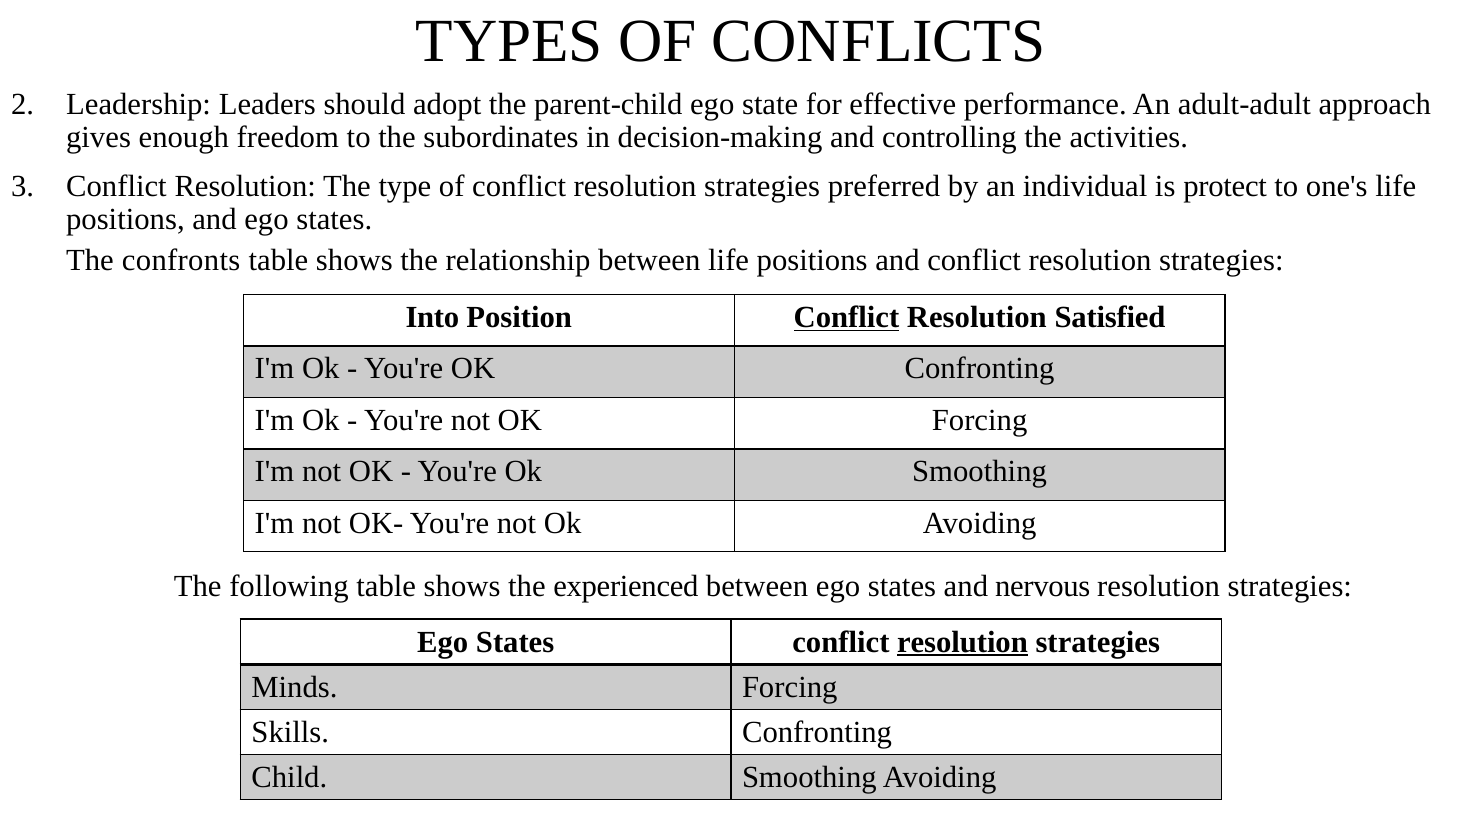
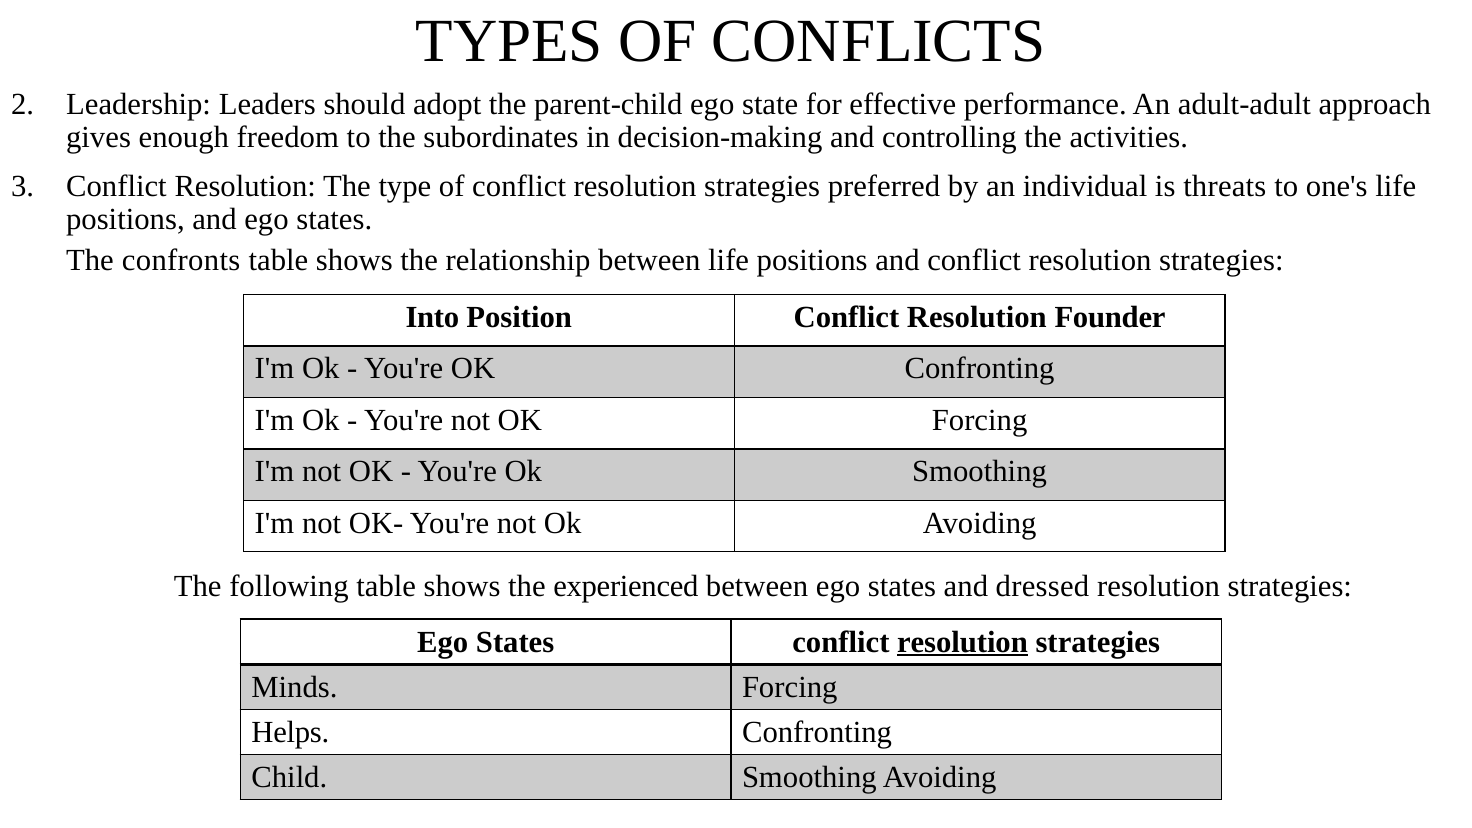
protect: protect -> threats (1225, 186)
Conflict underline: present -> none (846, 317)
Satisfied: Satisfied -> Founder (1110, 317)
nervous: nervous -> dressed (1042, 587)
Skills: Skills -> Helps (290, 732)
